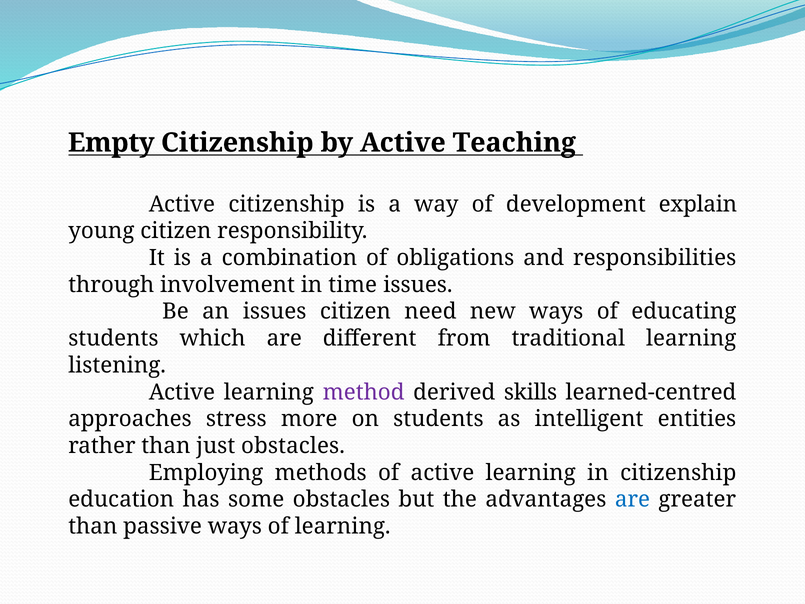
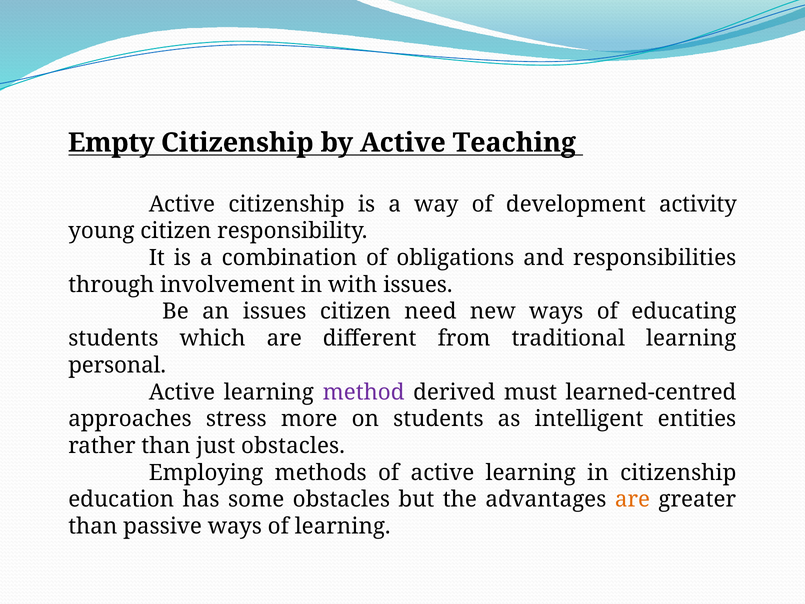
explain: explain -> activity (698, 204)
time: time -> with (353, 285)
listening: listening -> personal (117, 365)
skills: skills -> must (531, 392)
are colour: blue -> orange (632, 499)
